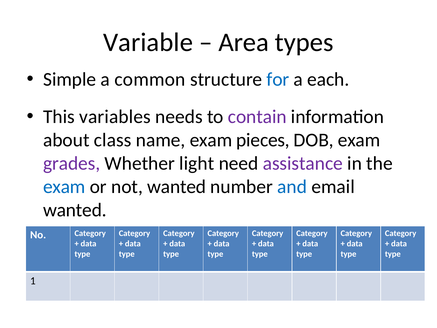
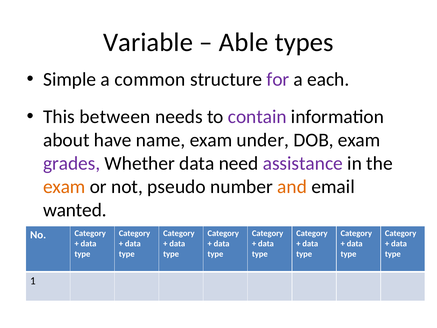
Area: Area -> Able (244, 42)
for colour: blue -> purple (278, 79)
variables: variables -> between (115, 117)
class: class -> have (113, 140)
pieces: pieces -> under (263, 140)
Whether light: light -> data (197, 163)
exam colour: blue -> orange (64, 187)
not wanted: wanted -> pseudo (177, 187)
and colour: blue -> orange (292, 187)
